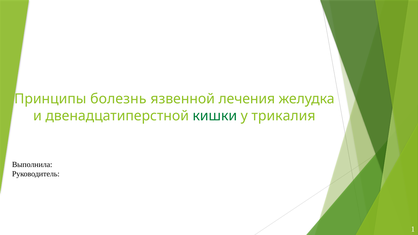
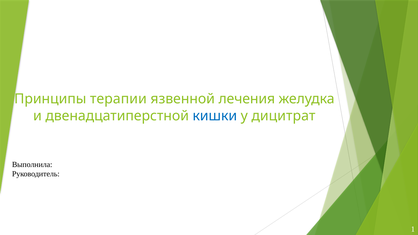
болезнь: болезнь -> терапии (118, 99)
кишки colour: green -> blue (215, 116)
трикалия: трикалия -> дицитрат (283, 116)
